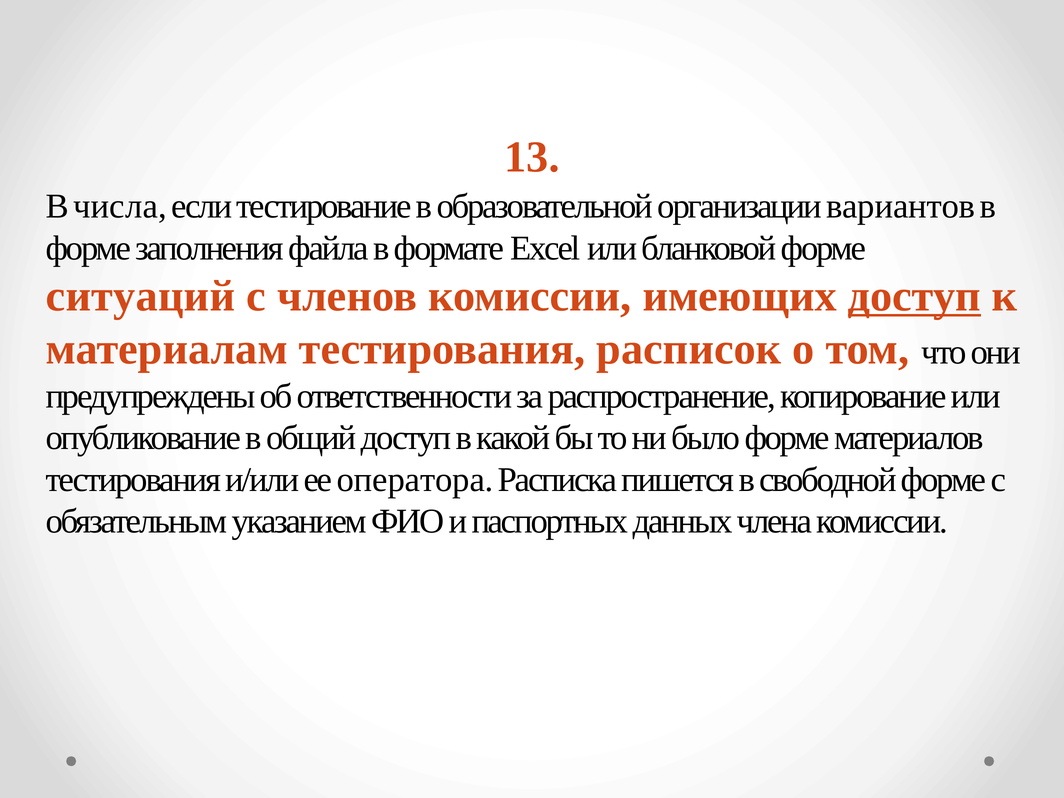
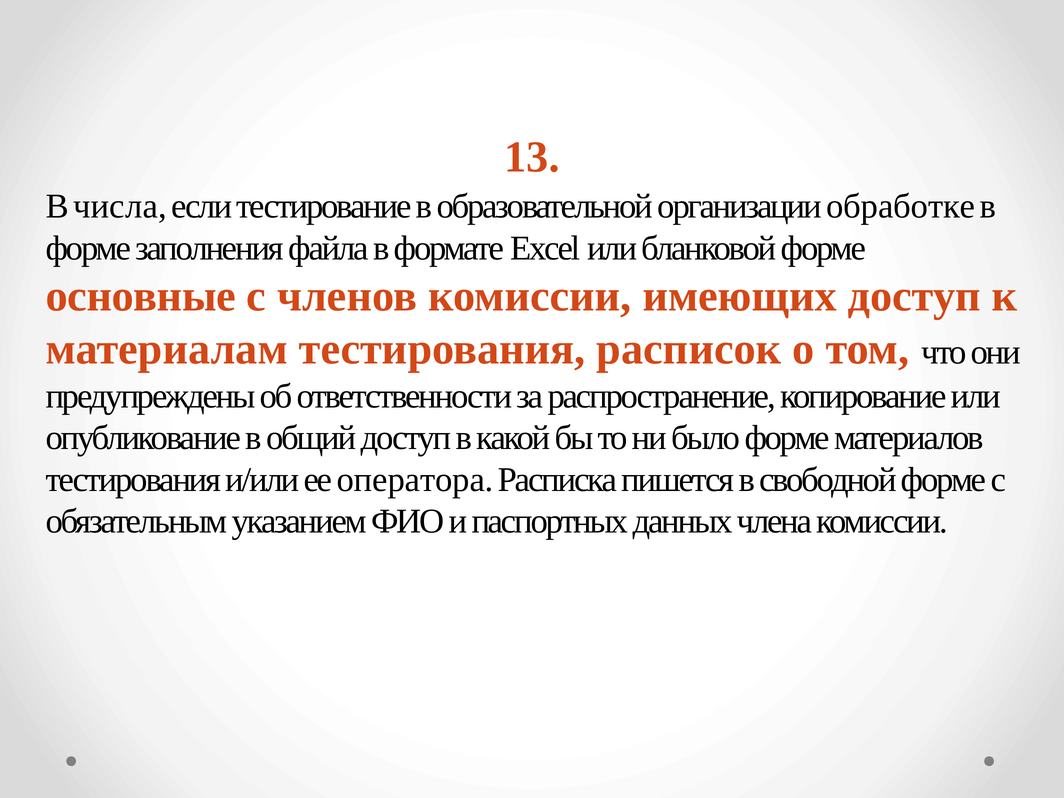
вариантов: вариантов -> обработке (901, 206)
ситуаций: ситуаций -> основные (141, 296)
доступ underline: present -> none (914, 296)
